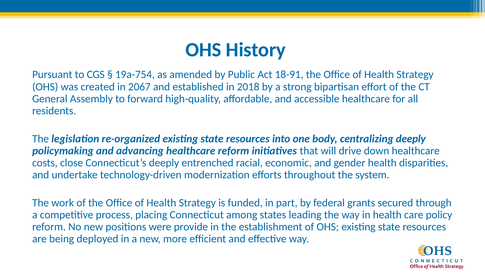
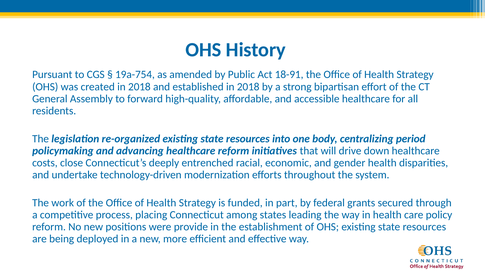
created in 2067: 2067 -> 2018 (139, 87)
centralizing deeply: deeply -> period (411, 139)
